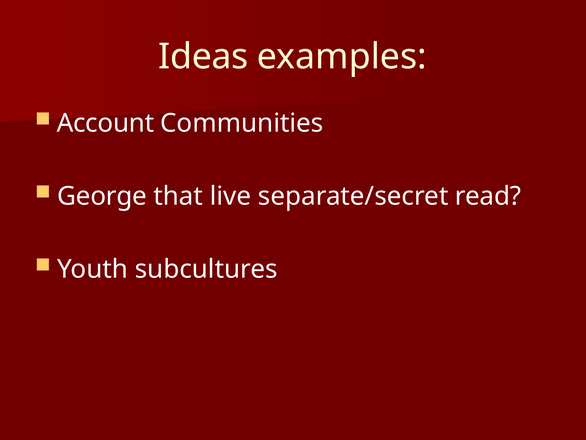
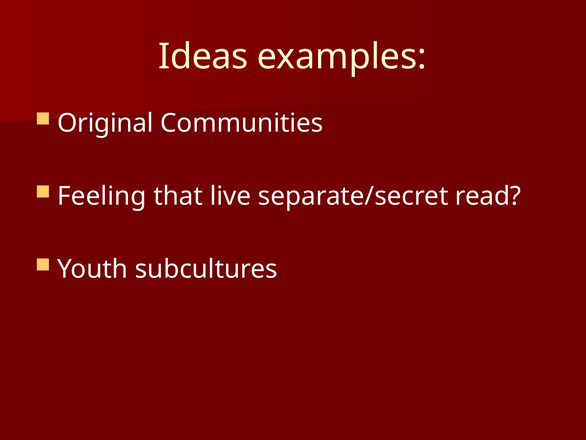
Account: Account -> Original (105, 123)
George: George -> Feeling (102, 196)
